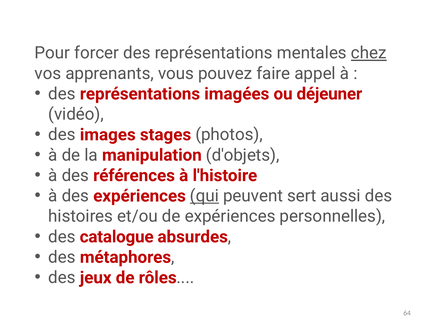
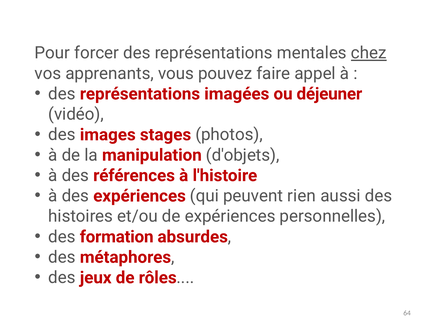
qui underline: present -> none (204, 196)
sert: sert -> rien (302, 196)
catalogue: catalogue -> formation (117, 237)
